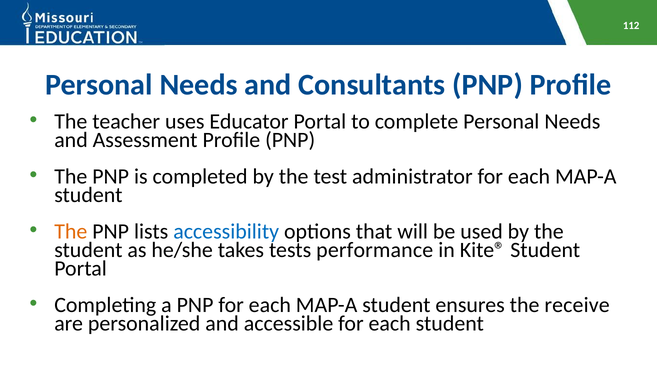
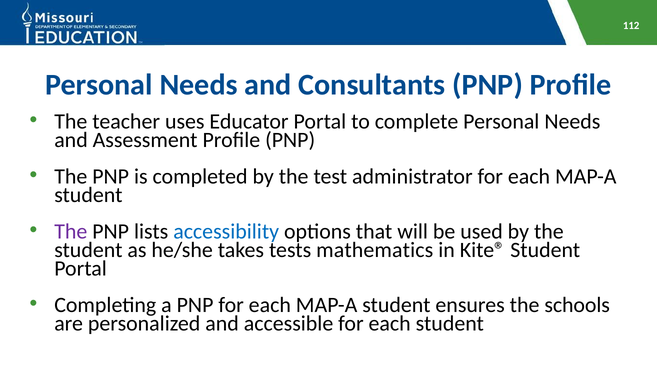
The colour: orange -> purple (71, 232)
performance: performance -> mathematics (375, 250)
receive: receive -> schools (577, 306)
